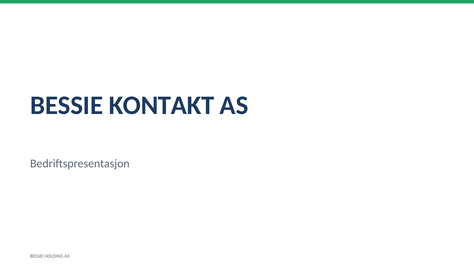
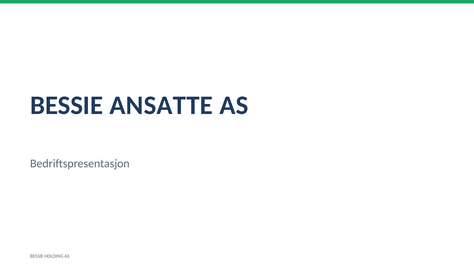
KONTAKT: KONTAKT -> ANSATTE (161, 105)
